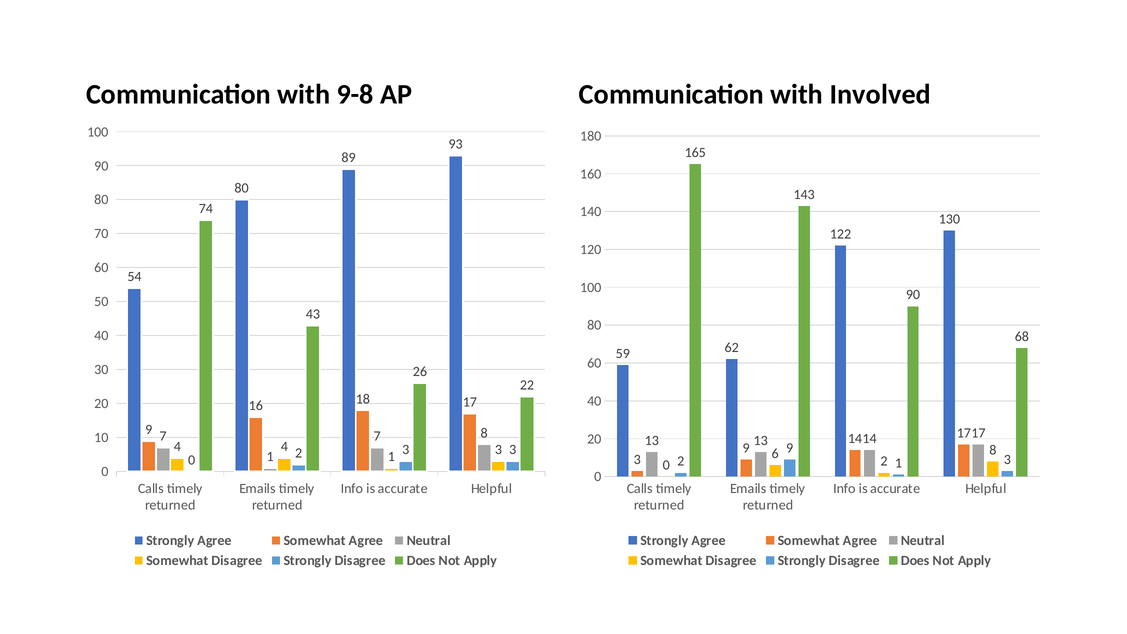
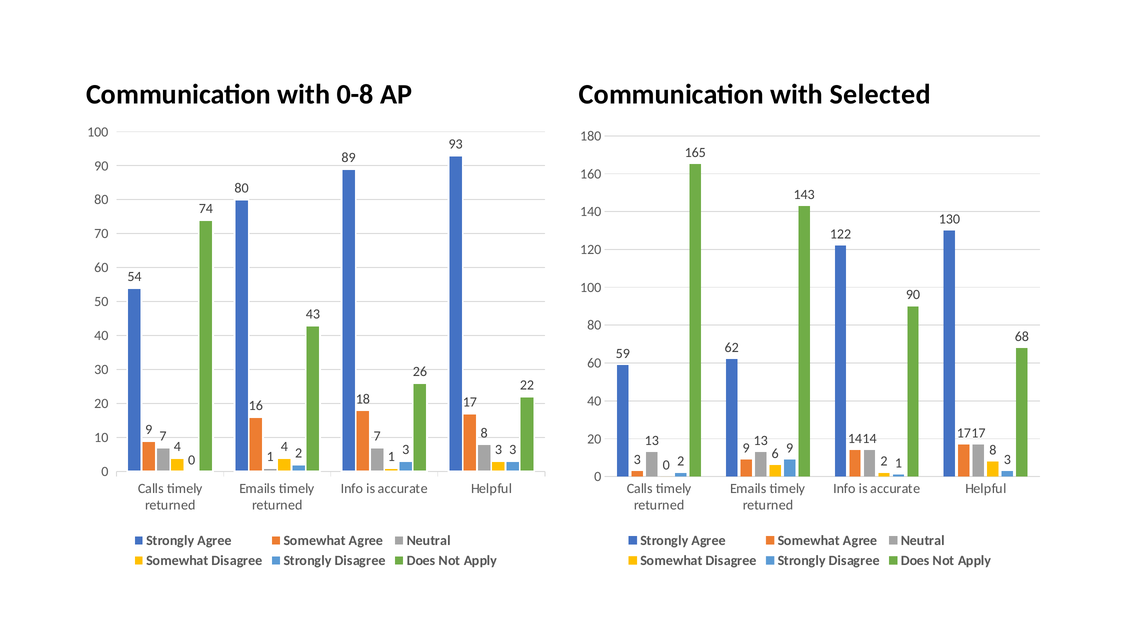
9-8: 9-8 -> 0-8 (355, 95)
Involved: Involved -> Selected (880, 95)
